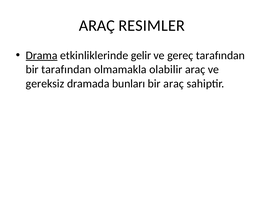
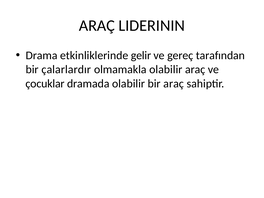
RESIMLER: RESIMLER -> LIDERININ (152, 26)
Drama underline: present -> none (42, 55)
bir tarafından: tarafından -> çalarlardır (66, 69)
gereksiz: gereksiz -> çocuklar (45, 84)
dramada bunları: bunları -> olabilir (129, 84)
